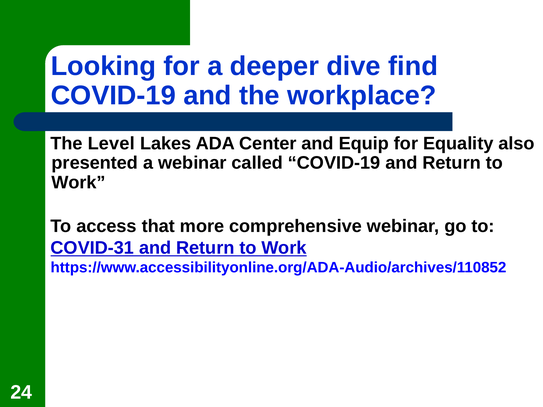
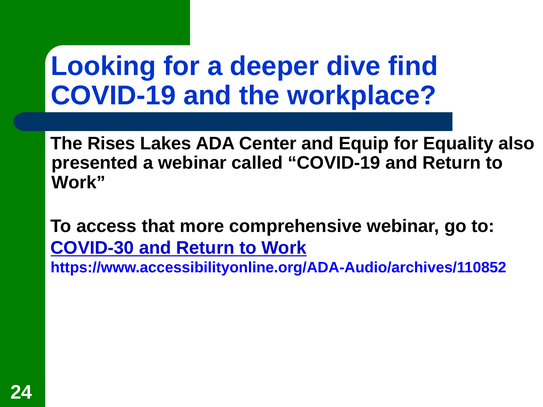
Level: Level -> Rises (111, 144)
COVID-31: COVID-31 -> COVID-30 (92, 248)
